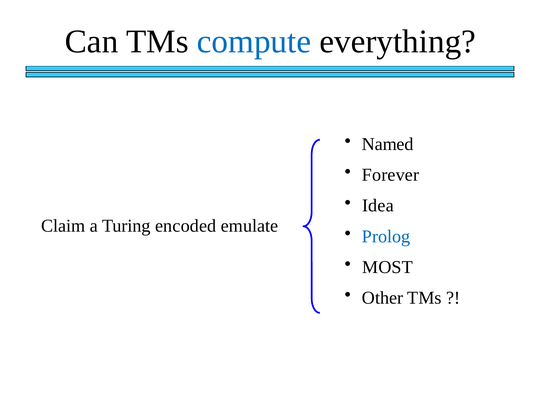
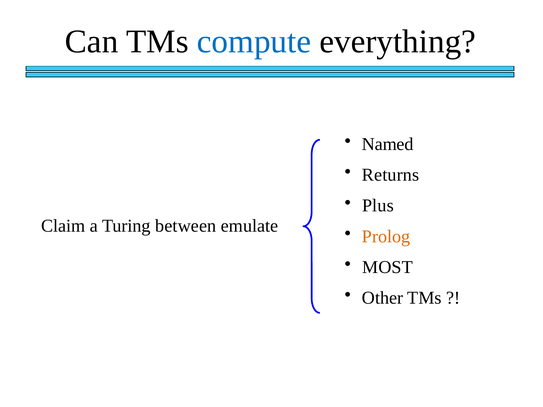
Forever: Forever -> Returns (391, 175)
Idea: Idea -> Plus (378, 206)
encoded: encoded -> between (186, 226)
Prolog colour: blue -> orange (386, 237)
